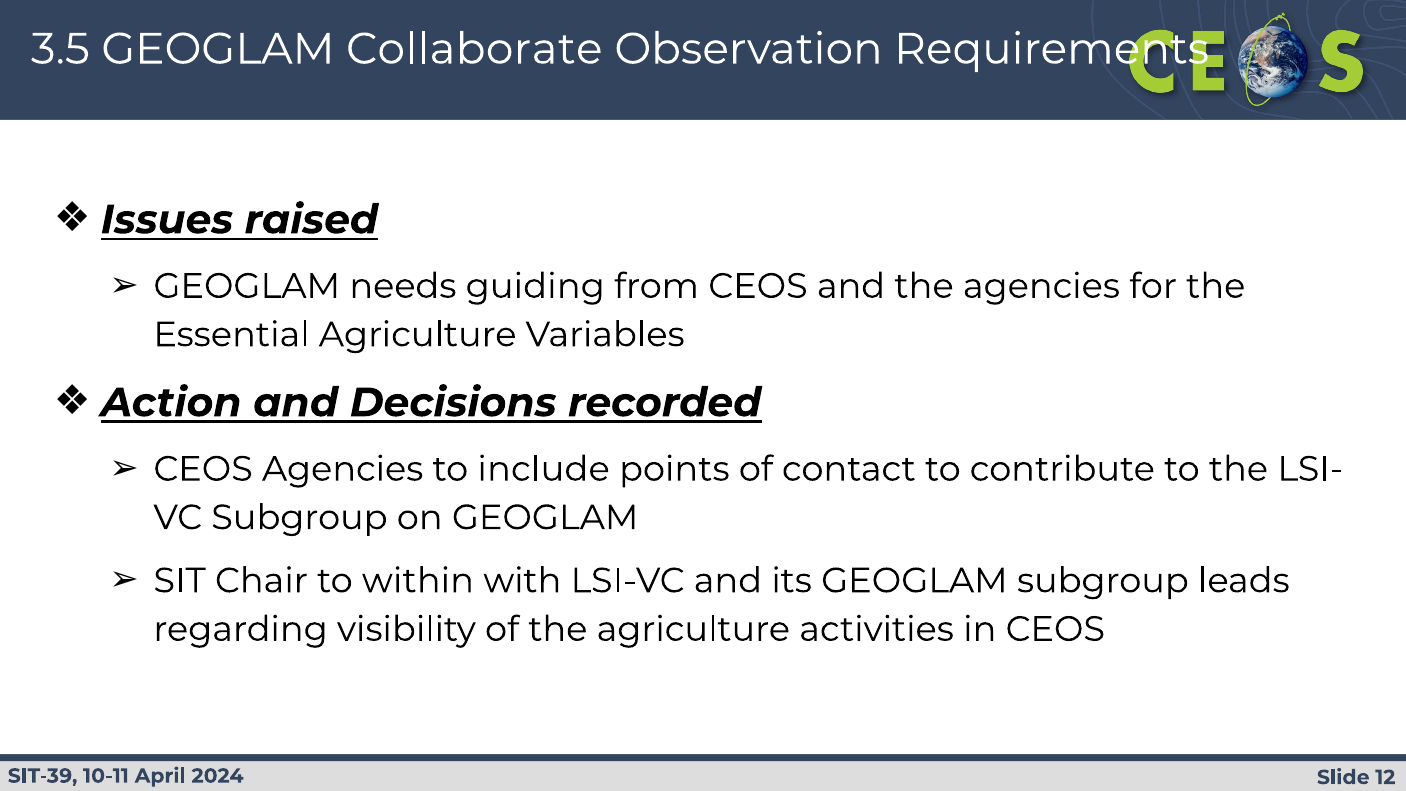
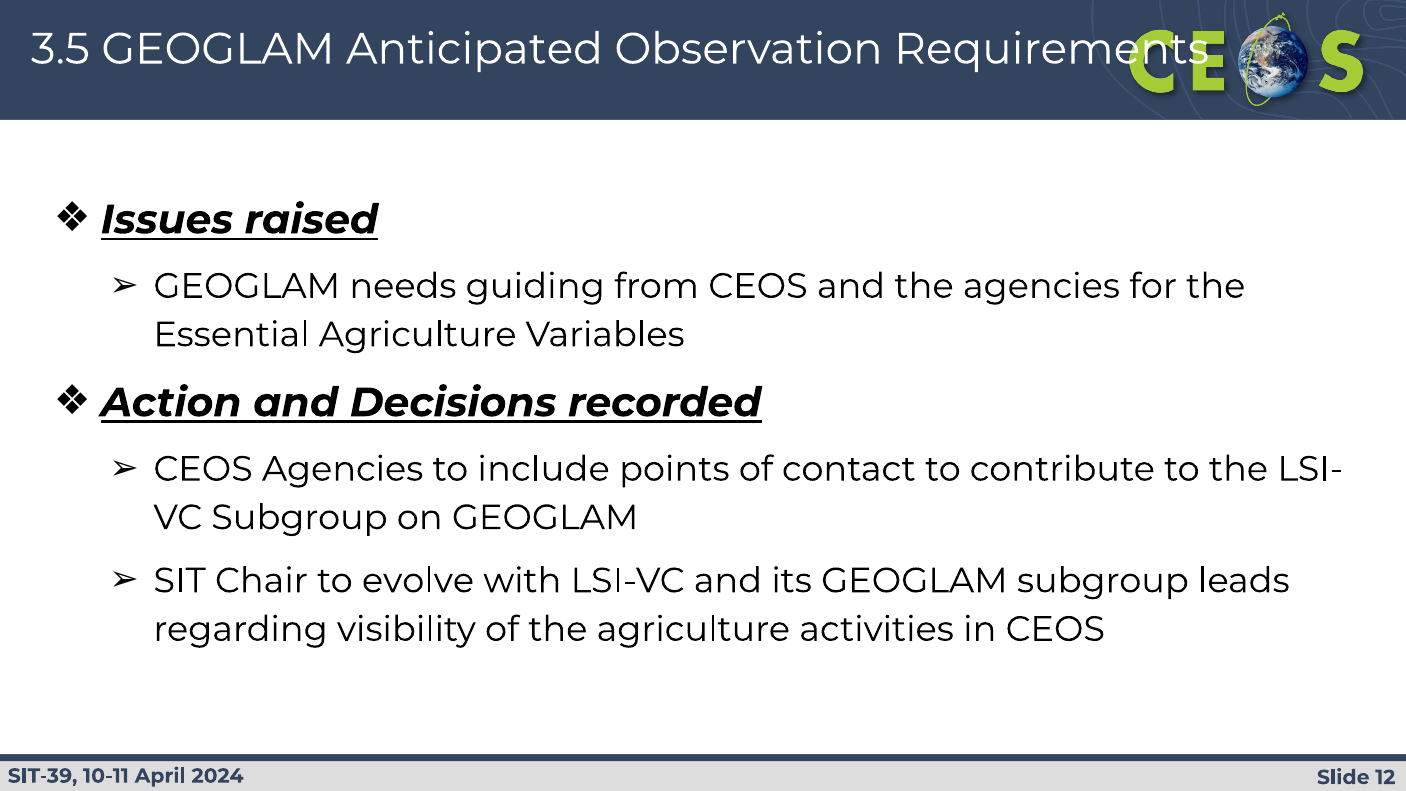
Collaborate: Collaborate -> Anticipated (474, 49)
within: within -> evolve (418, 581)
